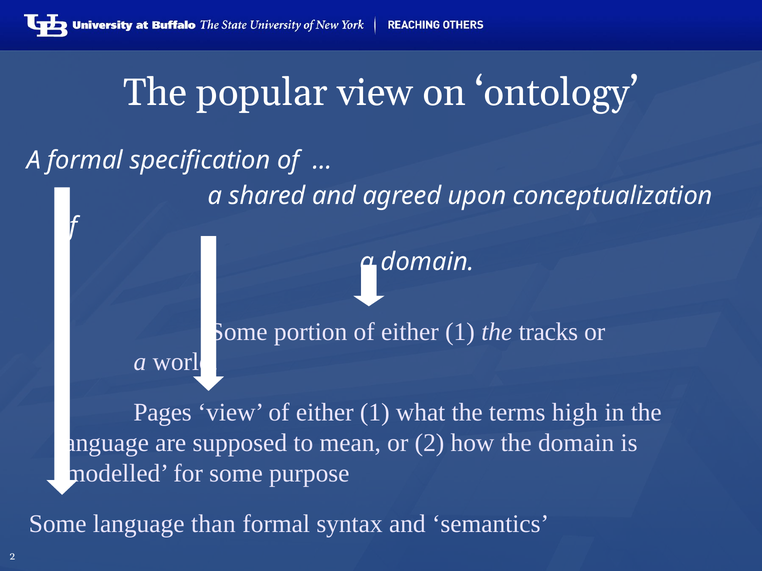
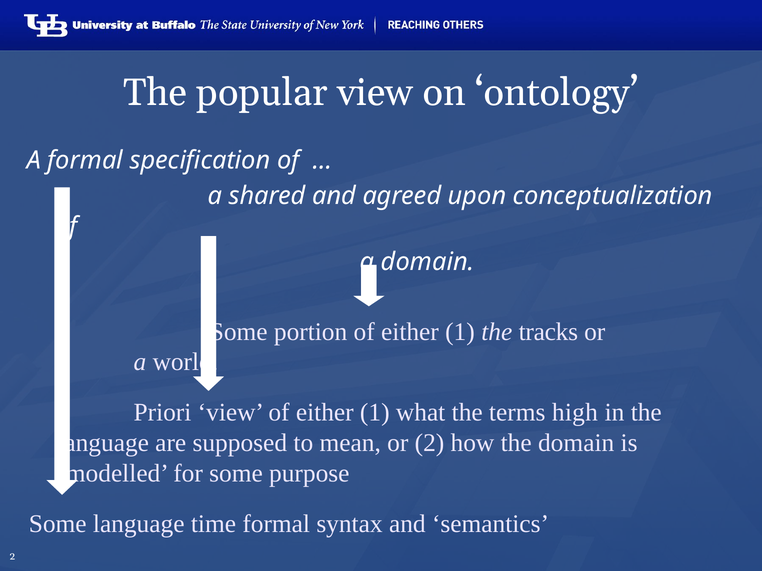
Pages: Pages -> Priori (162, 413)
than: than -> time (213, 524)
